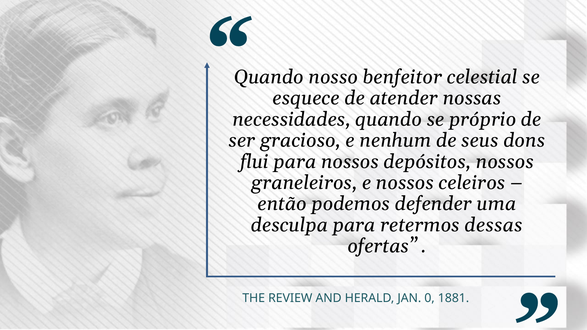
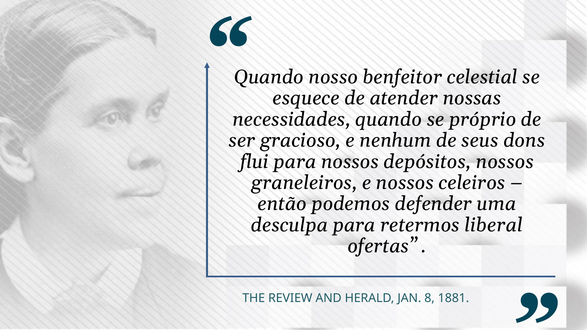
dessas: dessas -> liberal (494, 225)
0: 0 -> 8 (430, 298)
